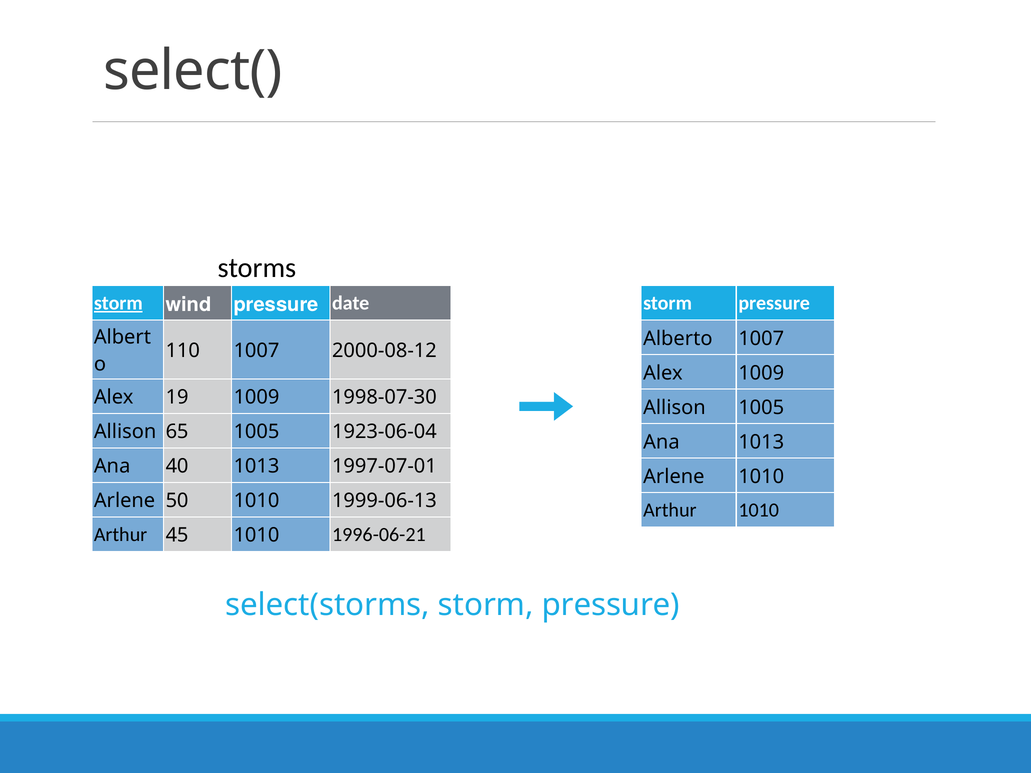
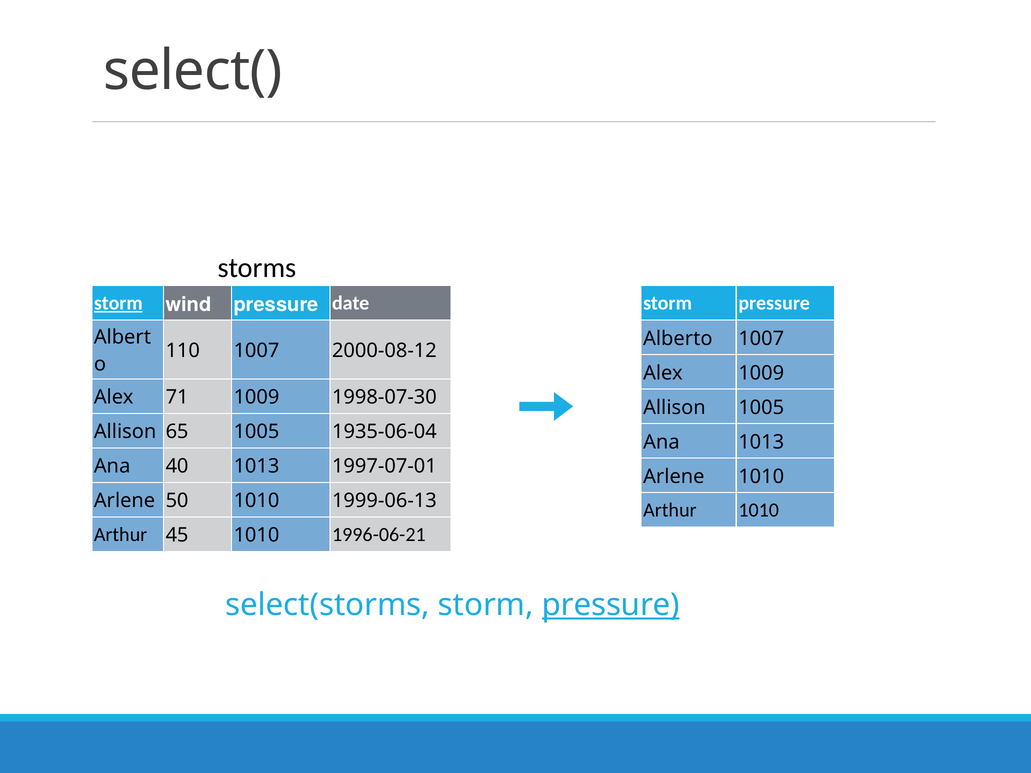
19: 19 -> 71 (177, 398)
1923-06-04: 1923-06-04 -> 1935-06-04 (384, 432)
pressure underline: none -> present (611, 605)
